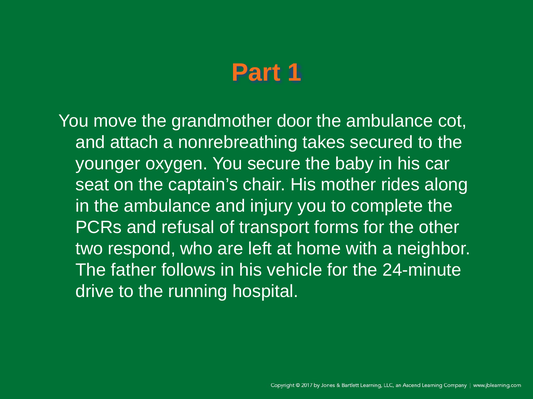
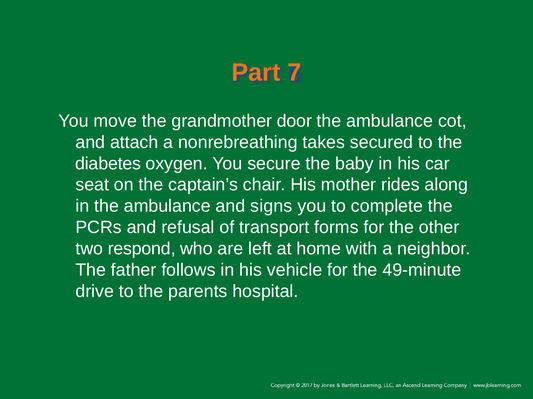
1: 1 -> 7 (294, 73)
younger: younger -> diabetes (108, 164)
injury: injury -> signs (271, 206)
24-minute: 24-minute -> 49-minute (422, 270)
running: running -> parents (198, 292)
